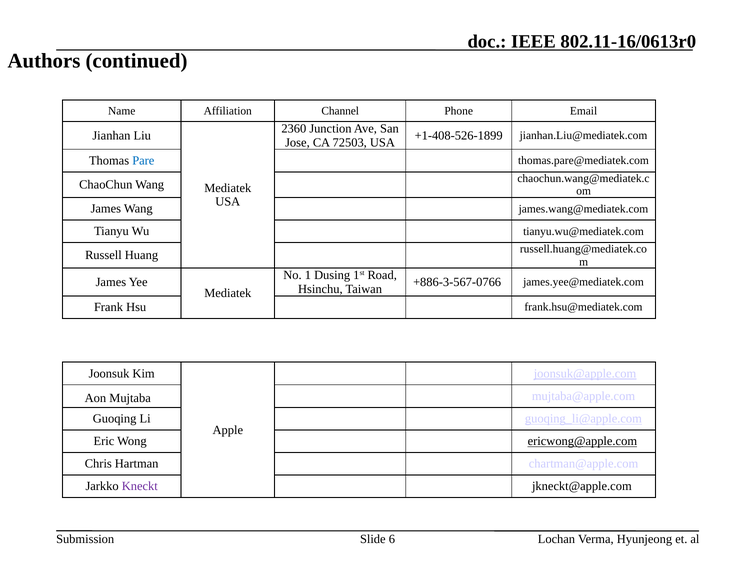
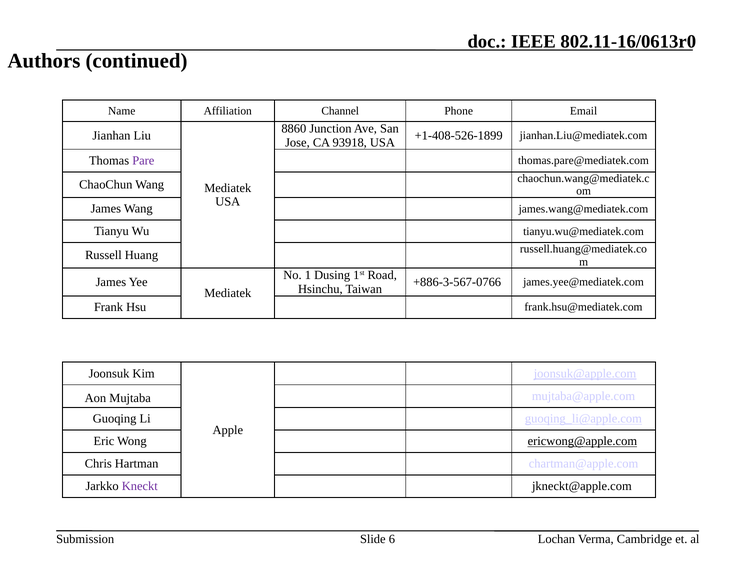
2360: 2360 -> 8860 (294, 128)
72503: 72503 -> 93918 (350, 142)
Pare colour: blue -> purple (143, 161)
Hyunjeong: Hyunjeong -> Cambridge (644, 539)
